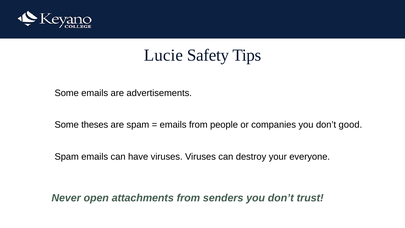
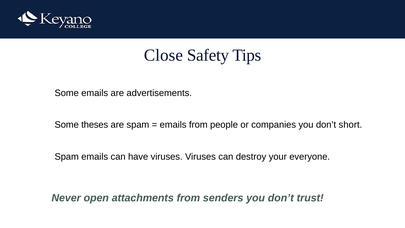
Lucie: Lucie -> Close (163, 55)
good: good -> short (350, 125)
